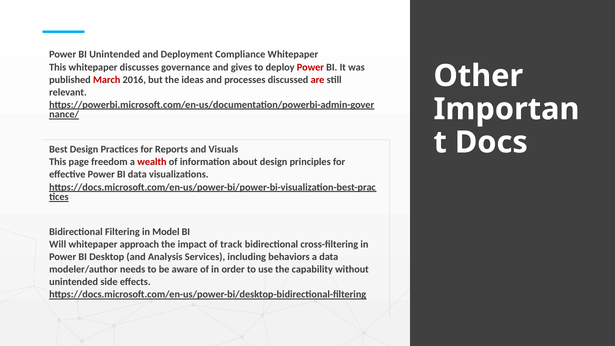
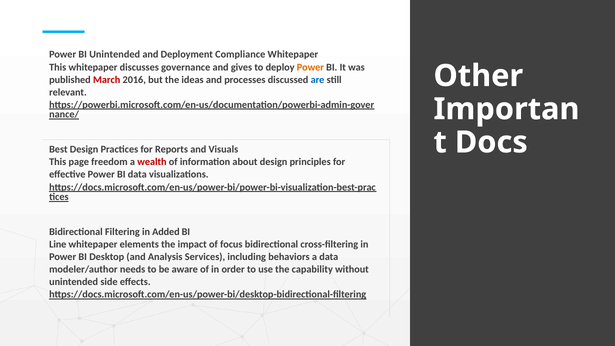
Power colour: red -> orange (310, 67)
are colour: red -> blue (318, 80)
Model: Model -> Added (166, 232)
Will: Will -> Line (58, 244)
approach: approach -> elements (139, 244)
track: track -> focus (231, 244)
